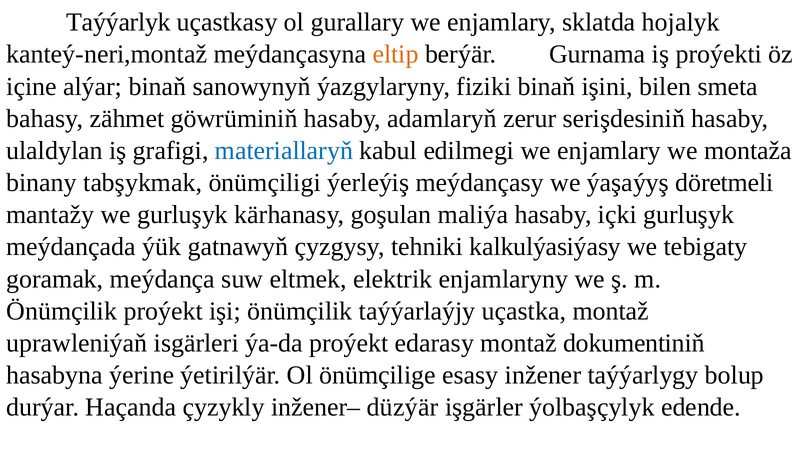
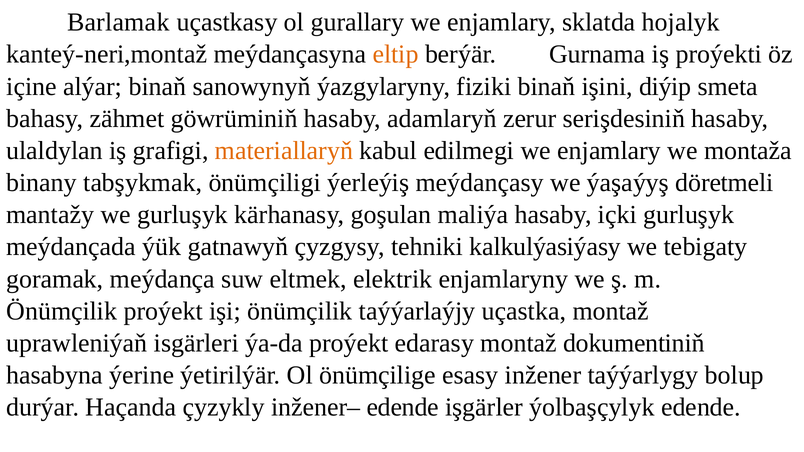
Taýýarlyk: Taýýarlyk -> Barlamak (118, 22)
bilen: bilen -> diýip (665, 87)
materiallaryň colour: blue -> orange (284, 151)
inžener– düzýär: düzýär -> edende (403, 407)
